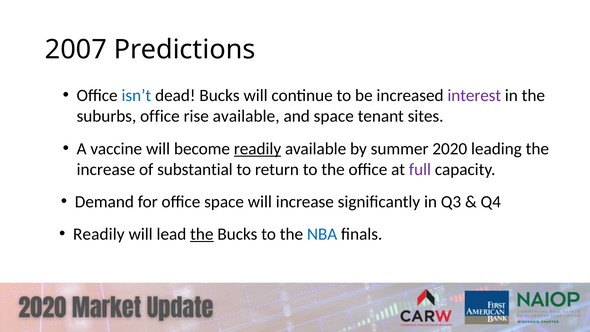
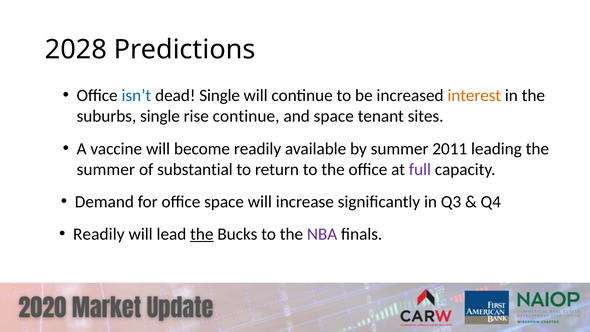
2007: 2007 -> 2028 (76, 50)
dead Bucks: Bucks -> Single (220, 96)
interest colour: purple -> orange (474, 96)
suburbs office: office -> single (160, 116)
rise available: available -> continue (246, 116)
readily underline: present -> none (257, 149)
2020: 2020 -> 2011 (450, 149)
increase: increase -> summer (106, 169)
NBA colour: blue -> purple (322, 234)
